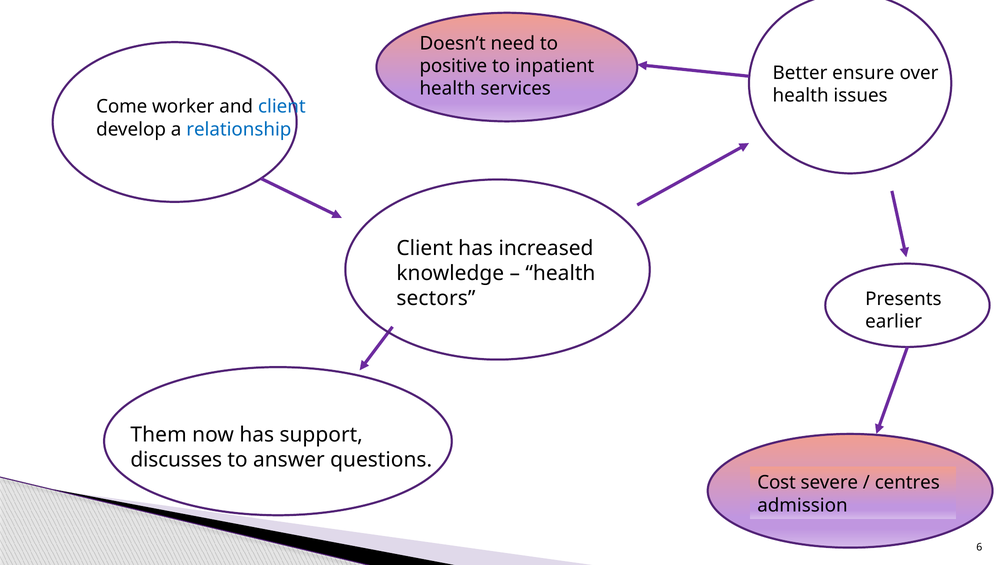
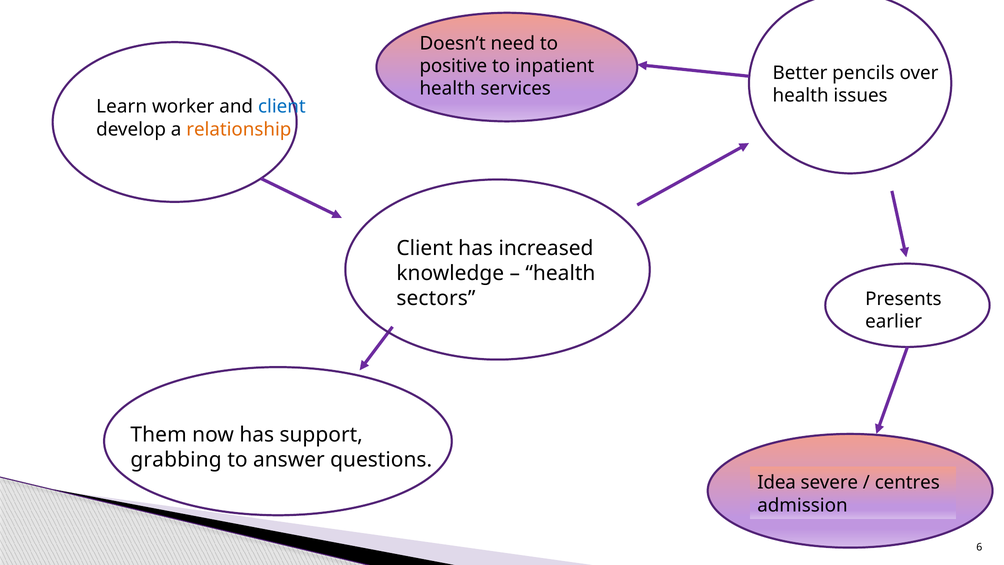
ensure: ensure -> pencils (863, 73)
Come: Come -> Learn (122, 107)
relationship colour: blue -> orange (239, 129)
discusses: discusses -> grabbing (176, 460)
Cost: Cost -> Idea (777, 483)
